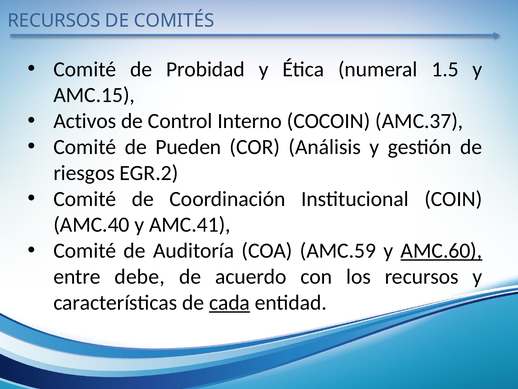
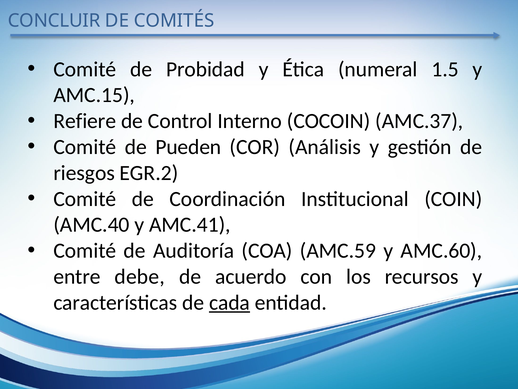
RECURSOS: RECURSOS -> CONCLUIR (54, 21)
Activos: Activos -> Refiere (85, 121)
AMC.60 underline: present -> none (441, 250)
